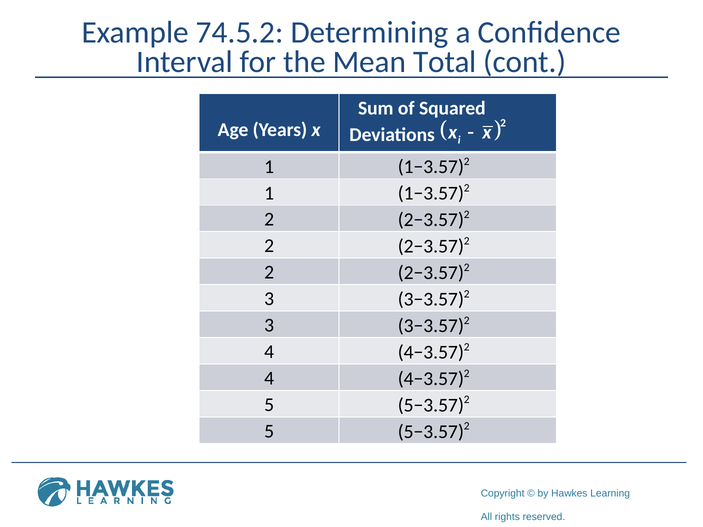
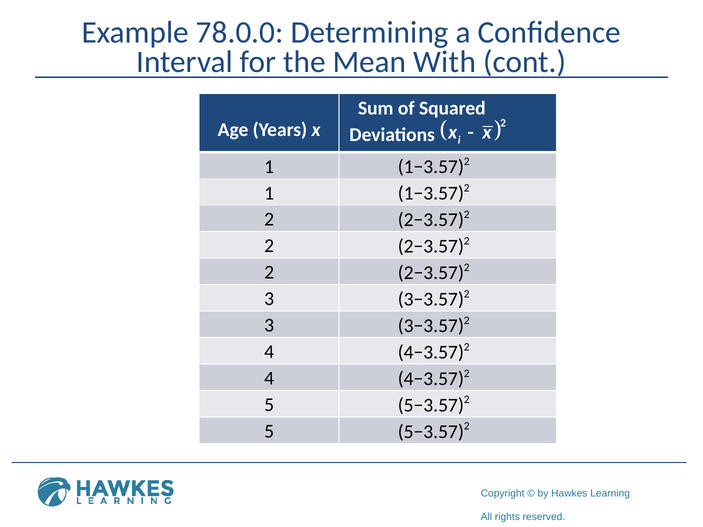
74.5.2: 74.5.2 -> 78.0.0 (240, 33)
Total: Total -> With (445, 62)
